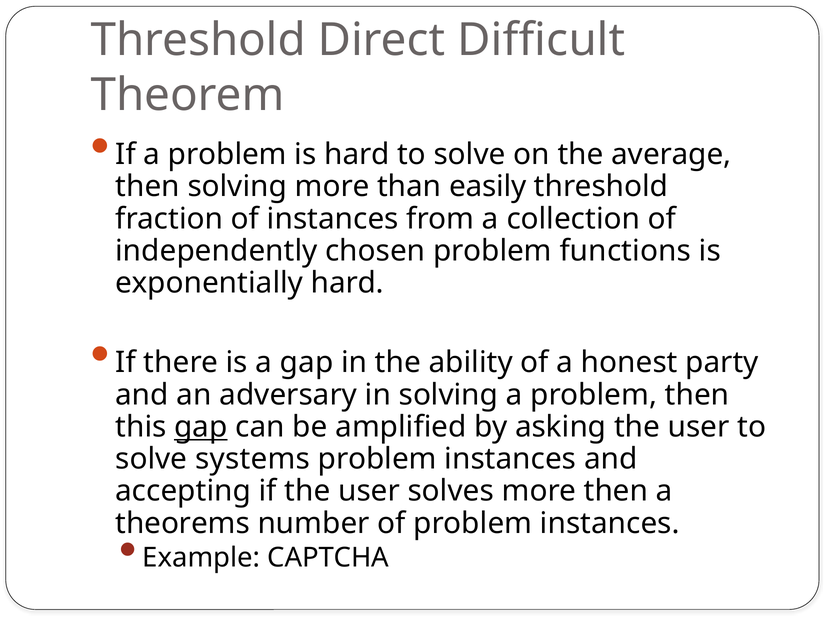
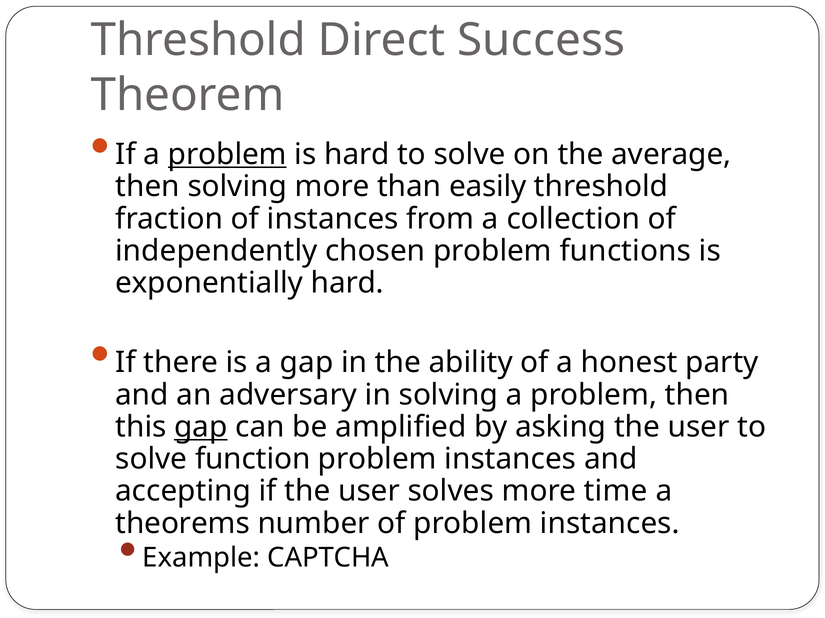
Difficult: Difficult -> Success (541, 40)
problem underline: none -> present (227, 155)
systems: systems -> function (253, 460)
more then: then -> time (616, 492)
